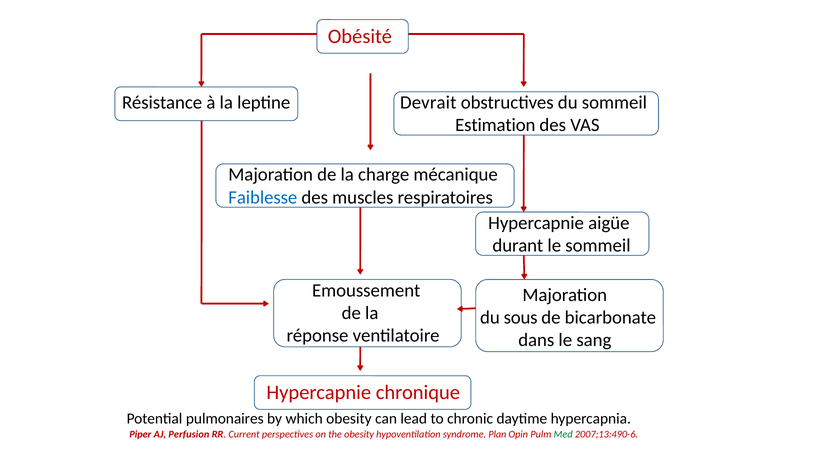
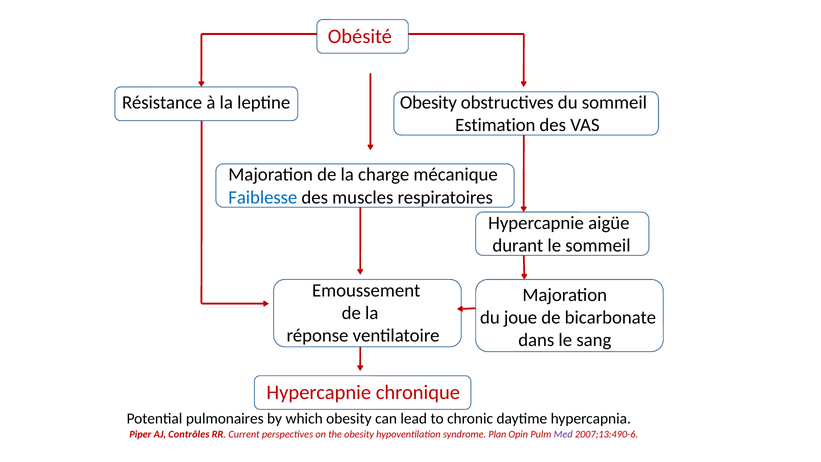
Devrait: Devrait -> Obesity (428, 103)
sous: sous -> joue (521, 318)
Perfusion: Perfusion -> Contrôles (189, 434)
Med colour: green -> purple (563, 434)
